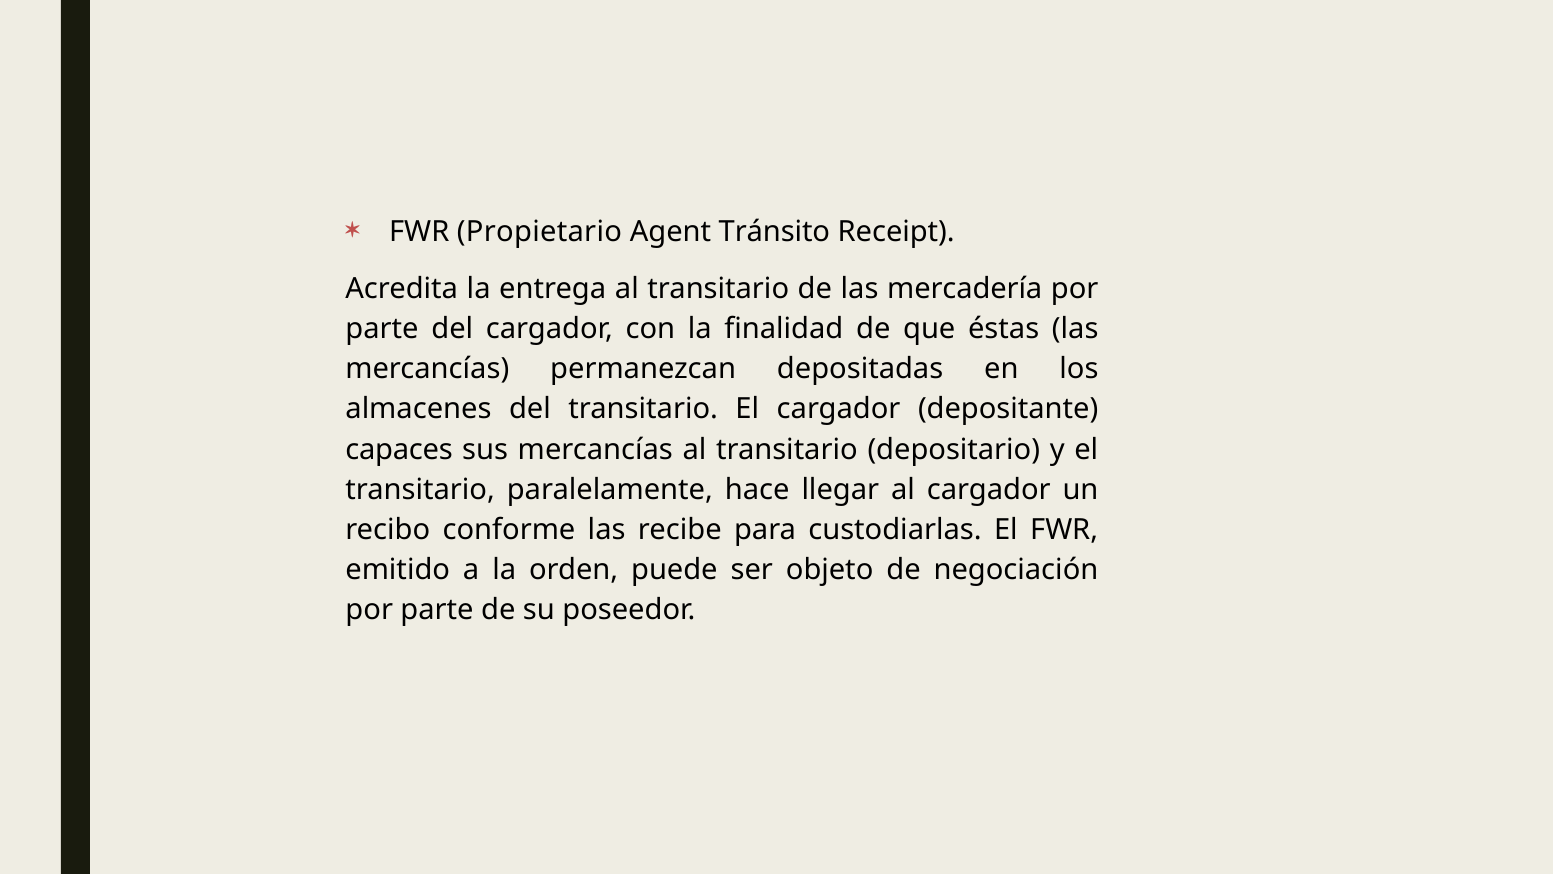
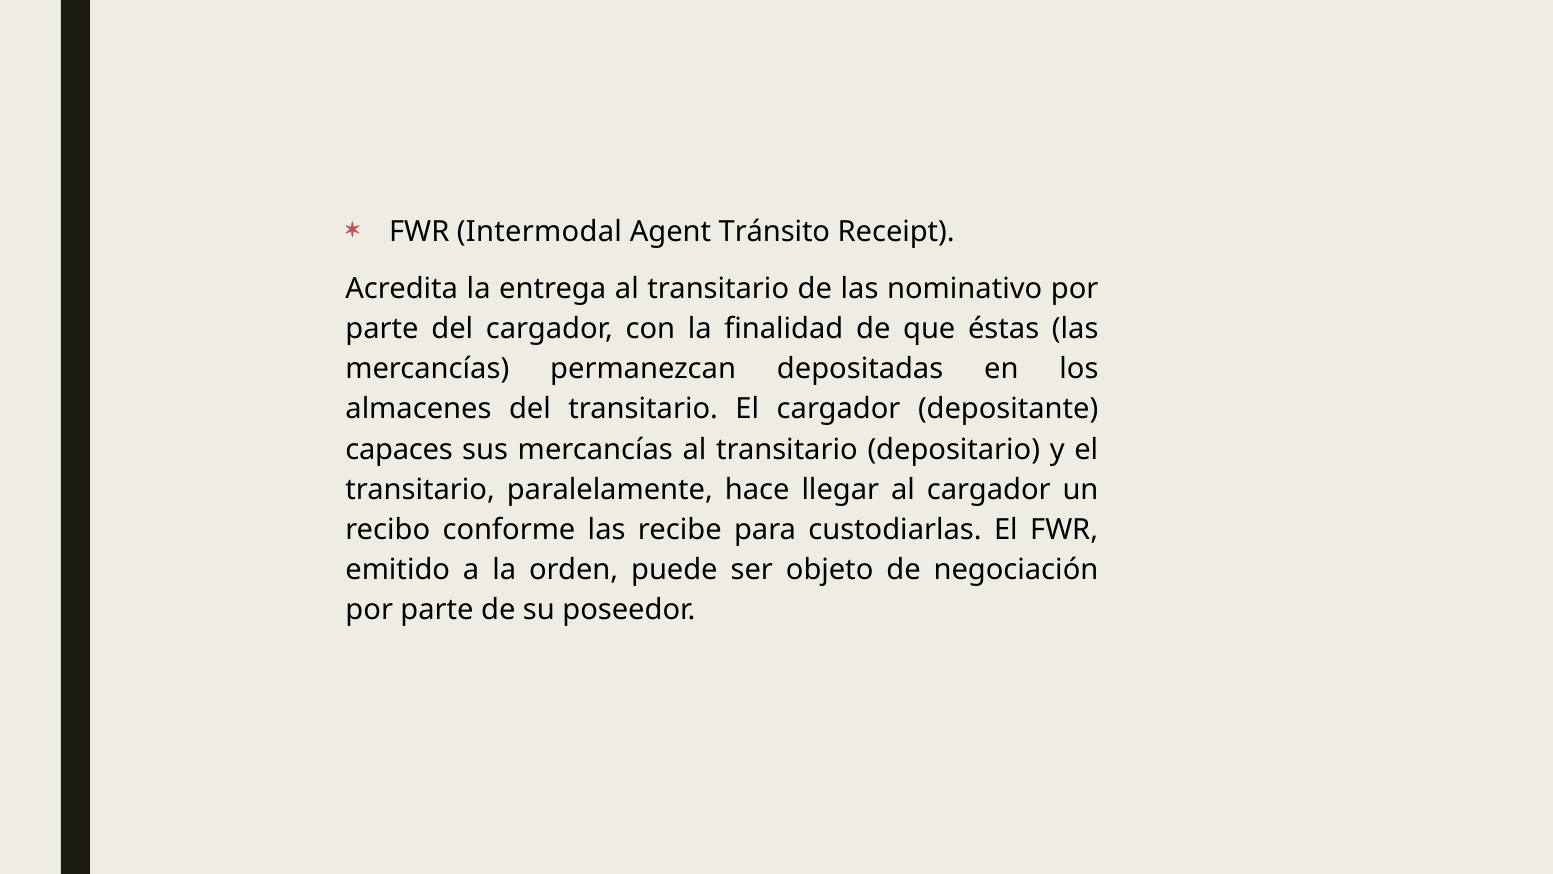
Propietario: Propietario -> Intermodal (539, 232)
mercadería: mercadería -> nominativo (965, 288)
